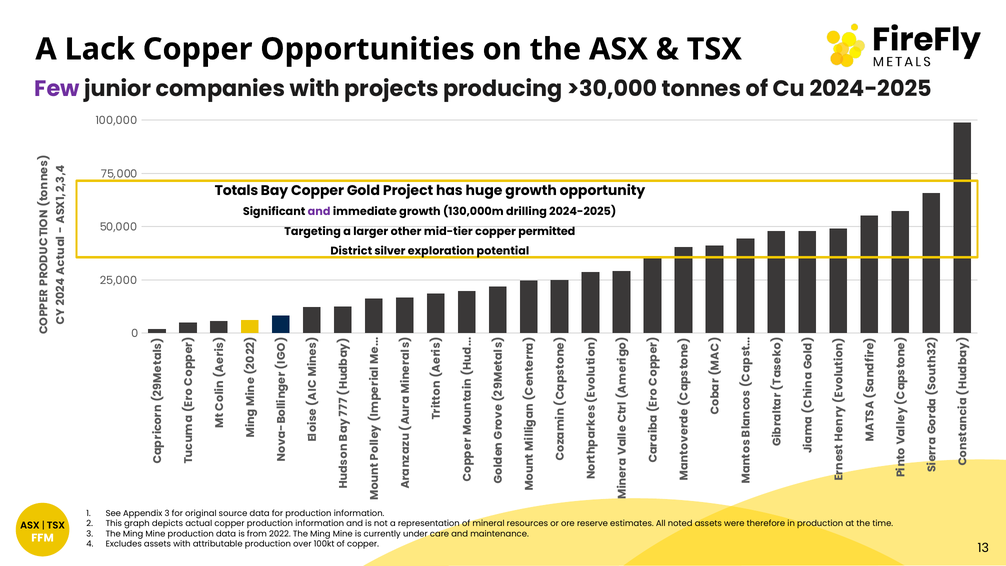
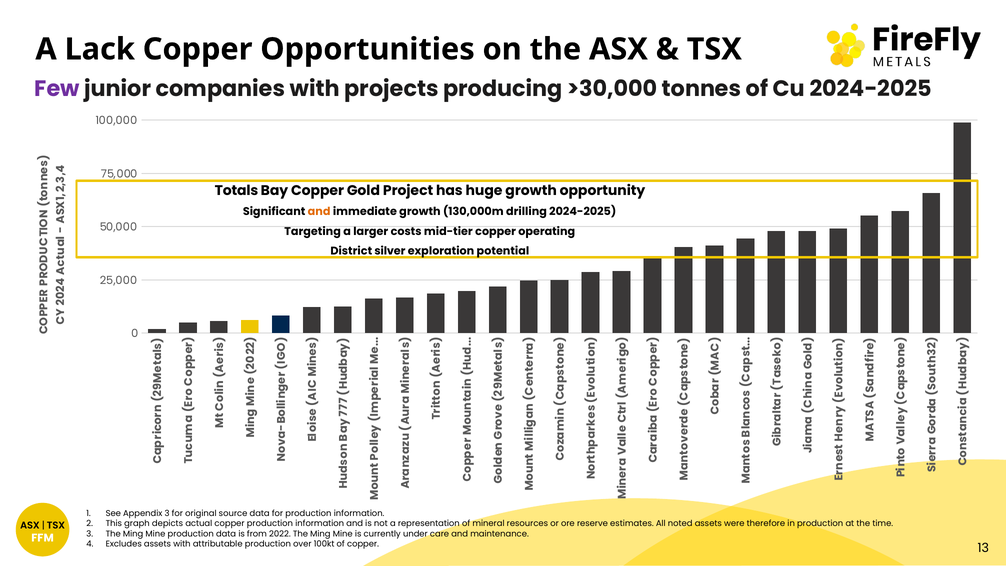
and colour: purple -> orange (319, 212)
other: other -> costs (406, 231)
permitted: permitted -> operating (547, 231)
